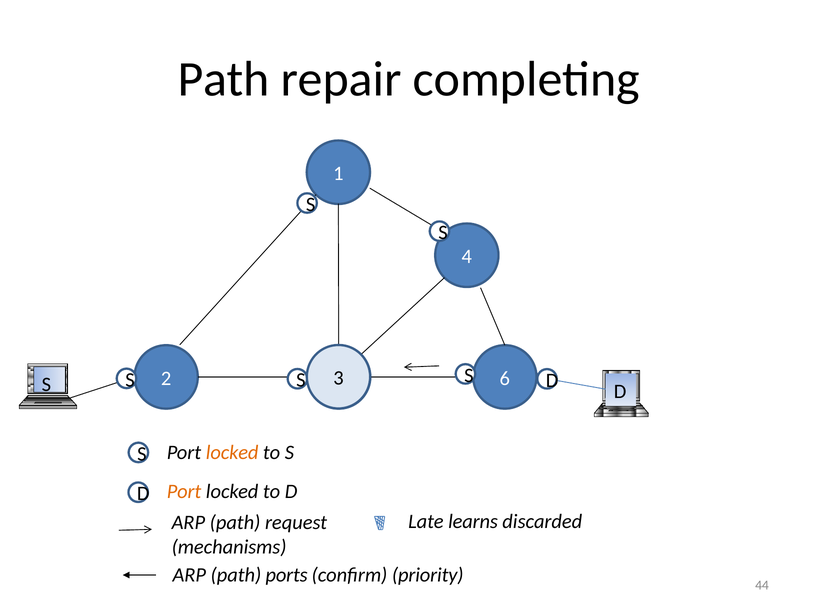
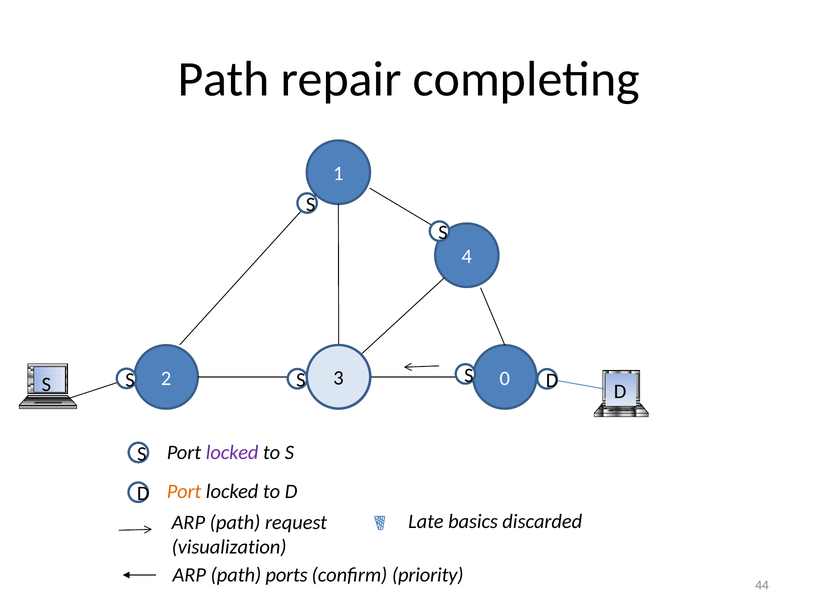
6: 6 -> 0 (505, 379)
locked colour: orange -> purple (232, 453)
learns: learns -> basics (473, 522)
mechanisms: mechanisms -> visualization (229, 548)
